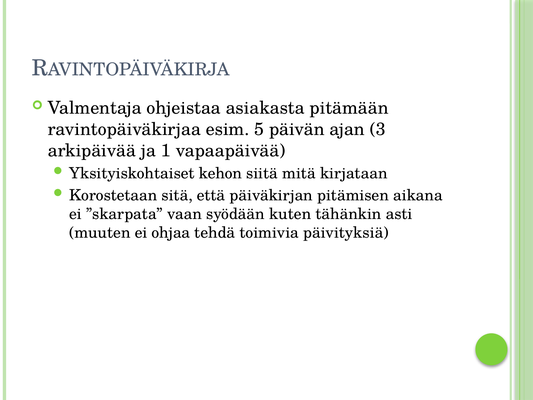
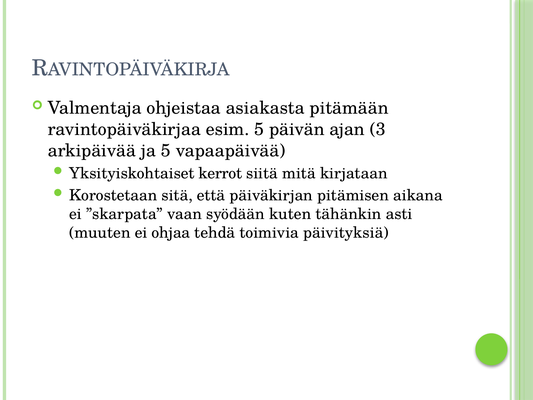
ja 1: 1 -> 5 (166, 150)
kehon: kehon -> kerrot (220, 173)
